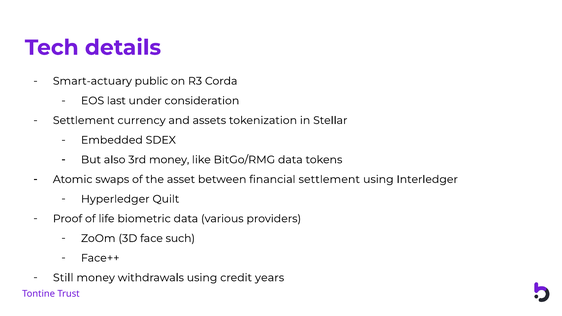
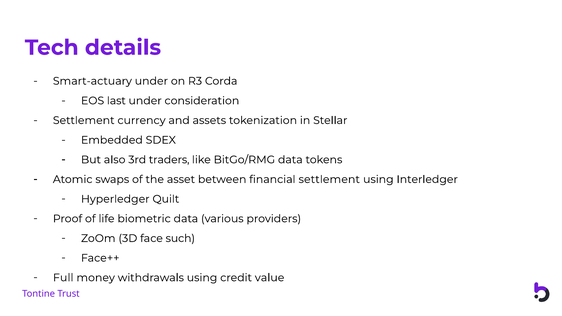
Smart-actuary public: public -> under (151, 81)
3rd money: money -> traders (169, 160)
Still: Still -> Full (63, 278)
years: years -> value (270, 278)
